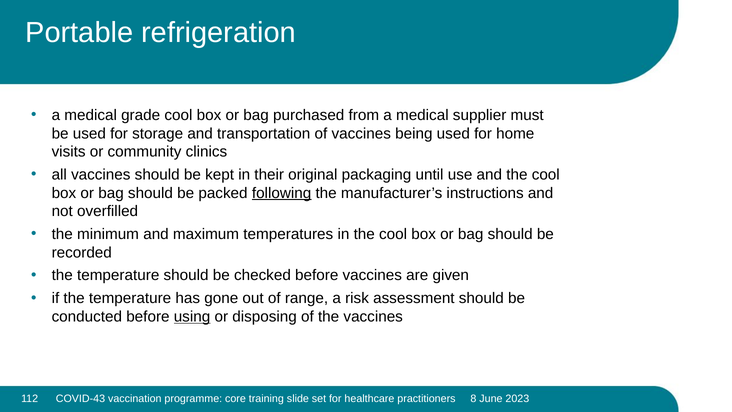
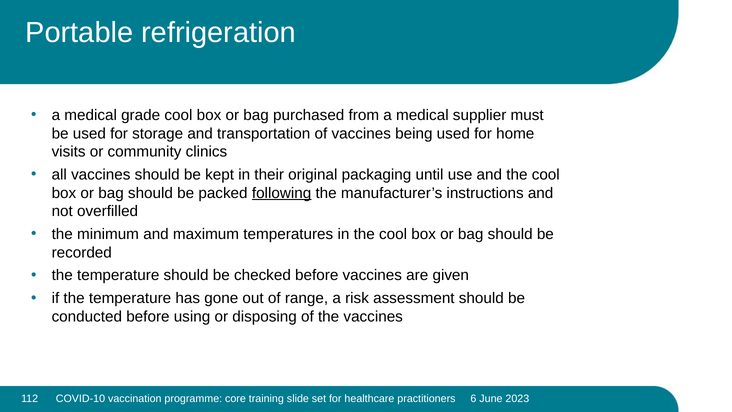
using underline: present -> none (192, 316)
COVID-43: COVID-43 -> COVID-10 (80, 398)
8: 8 -> 6 (473, 398)
